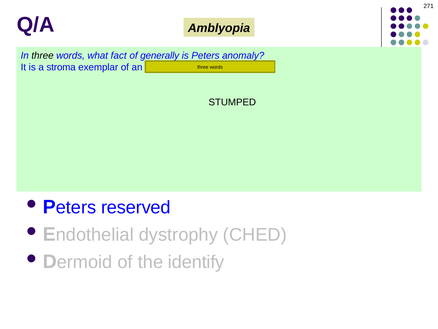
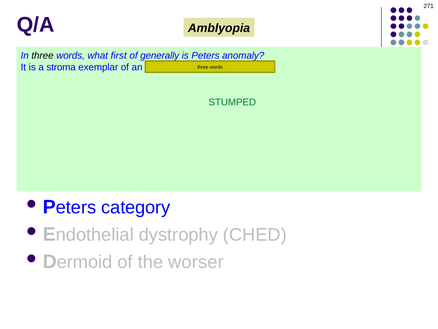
fact: fact -> first (119, 56)
STUMPED colour: black -> green (232, 102)
reserved: reserved -> category (136, 207)
identify: identify -> worser (196, 262)
